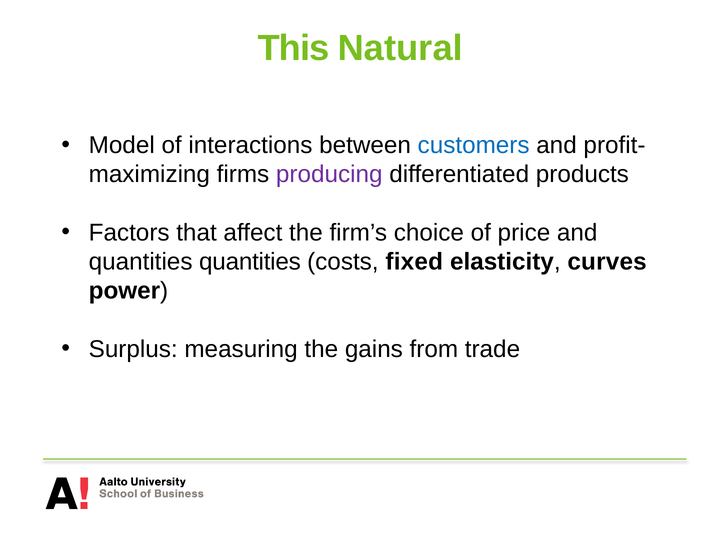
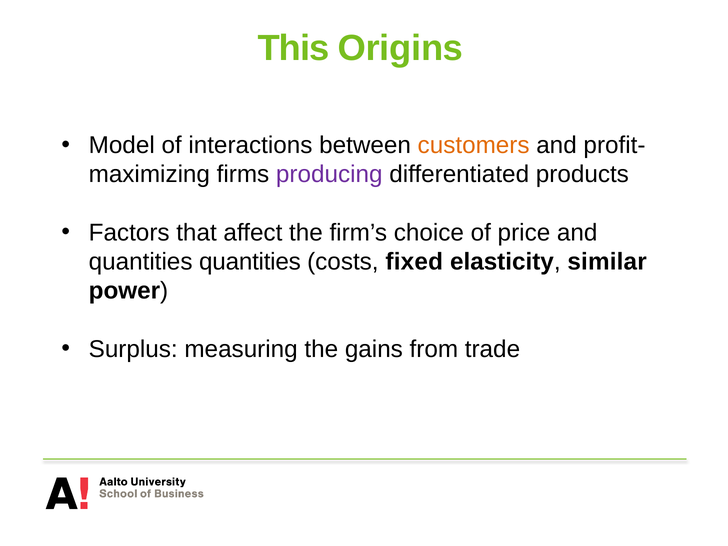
Natural: Natural -> Origins (400, 48)
customers colour: blue -> orange (474, 145)
curves: curves -> similar (607, 262)
